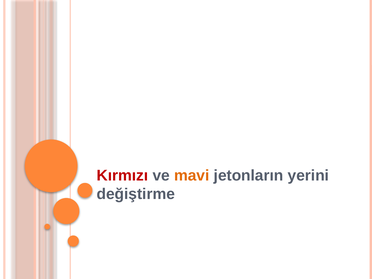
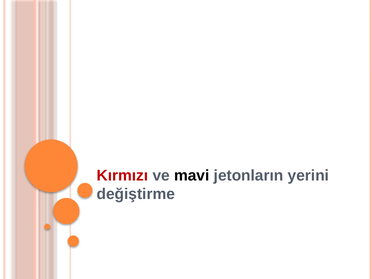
mavi colour: orange -> black (192, 175)
